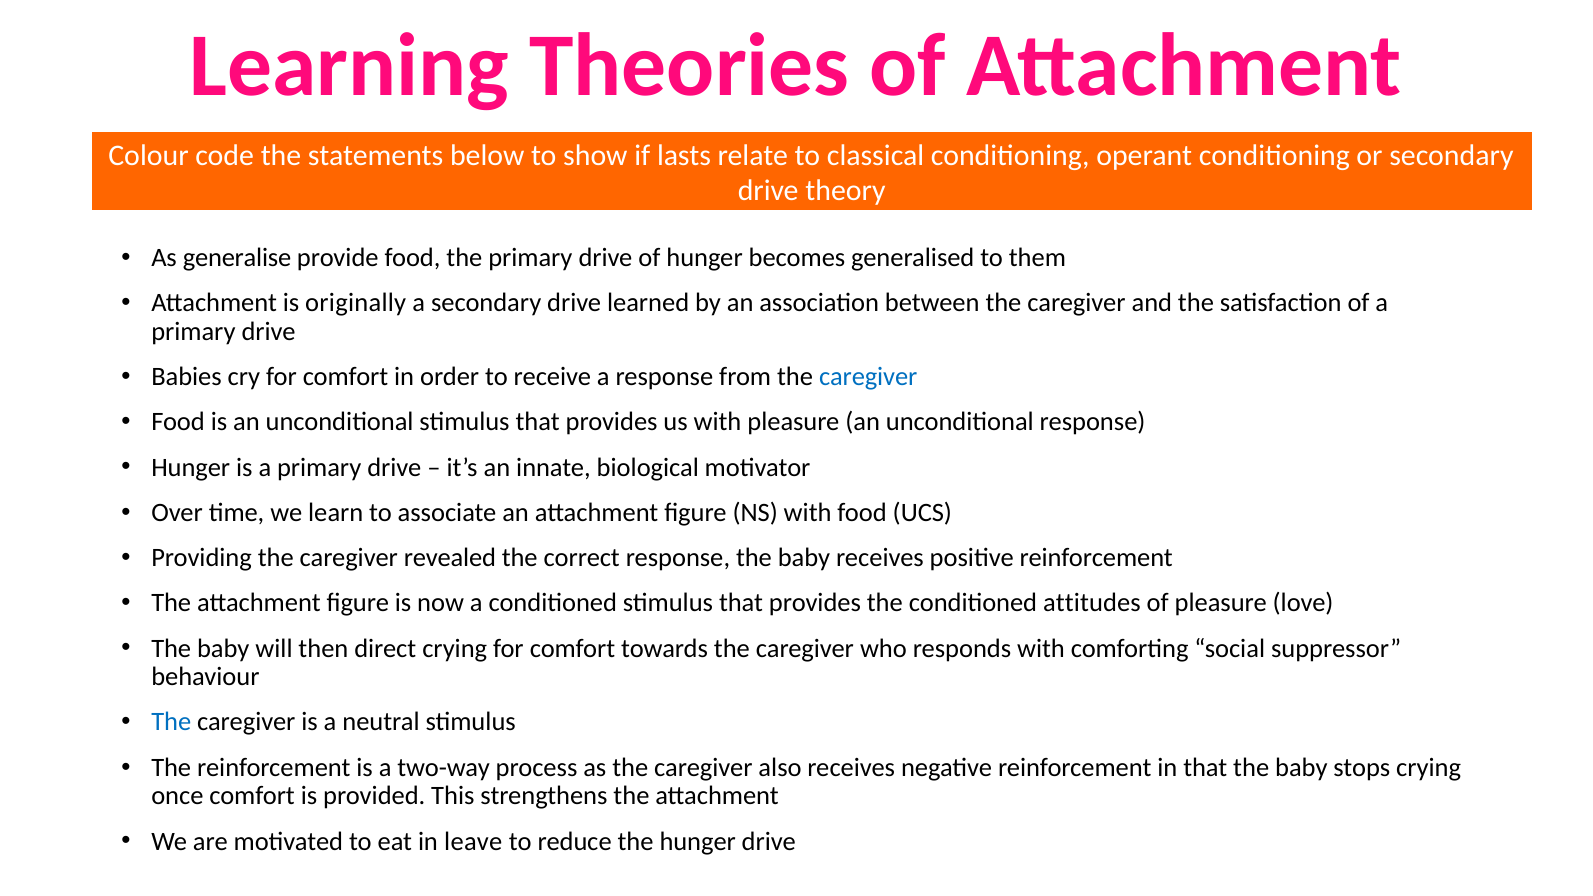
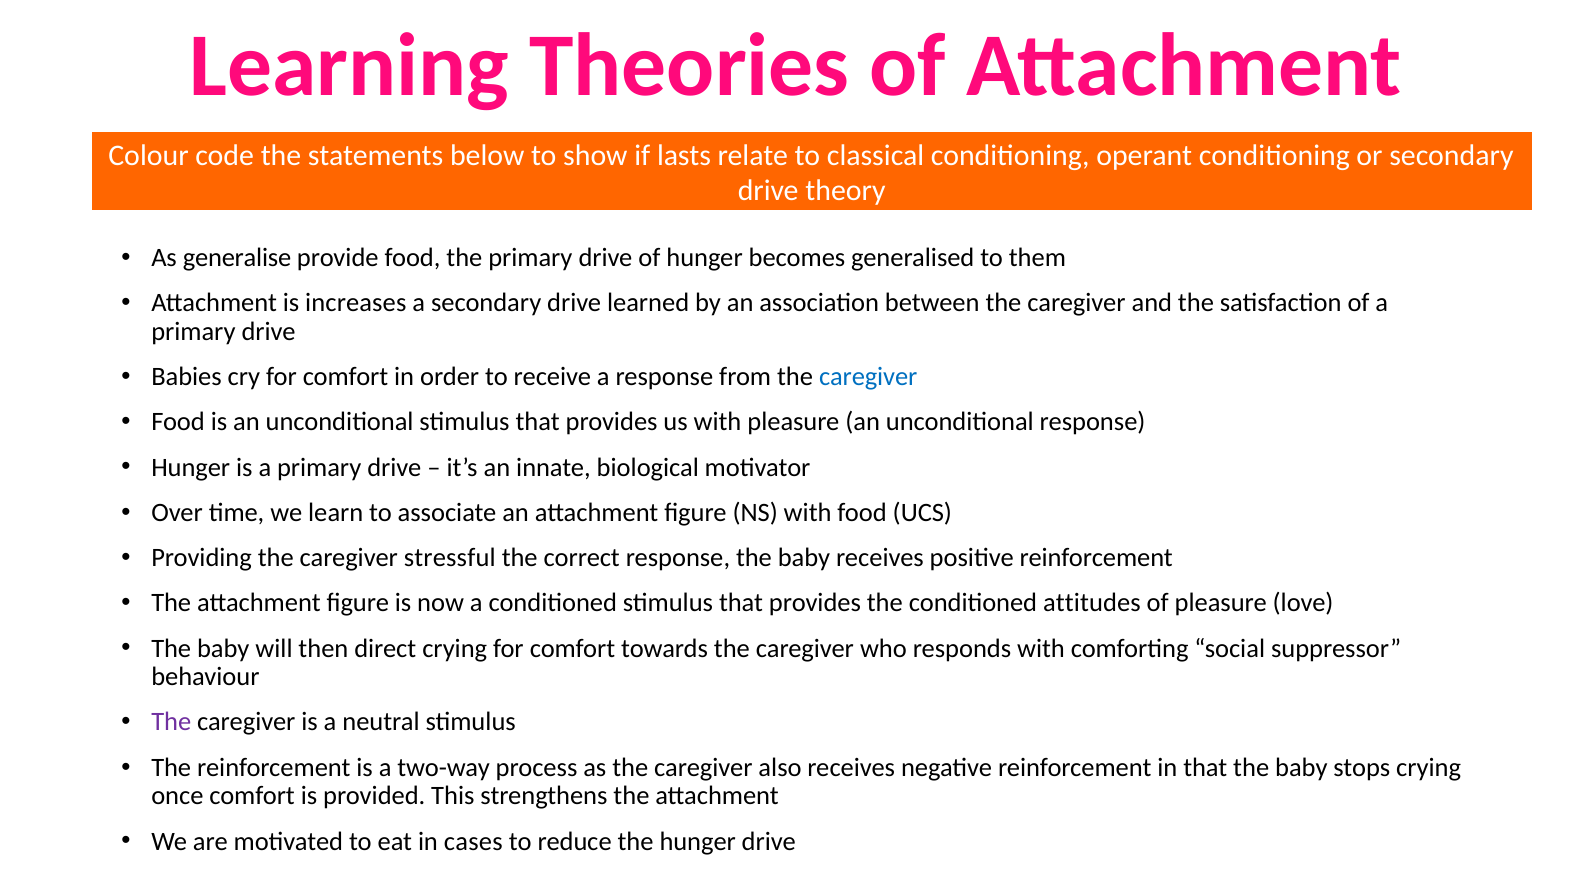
originally: originally -> increases (356, 303)
revealed: revealed -> stressful (450, 558)
The colour: blue -> purple (171, 722)
leave: leave -> cases (473, 841)
